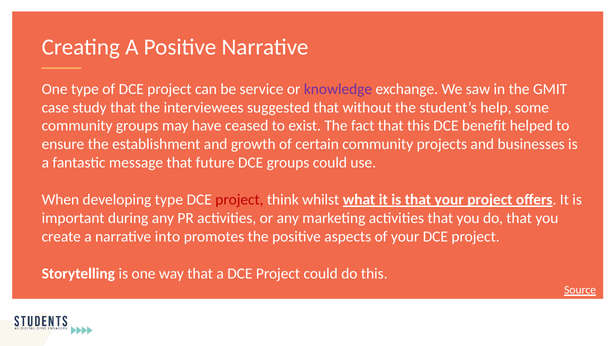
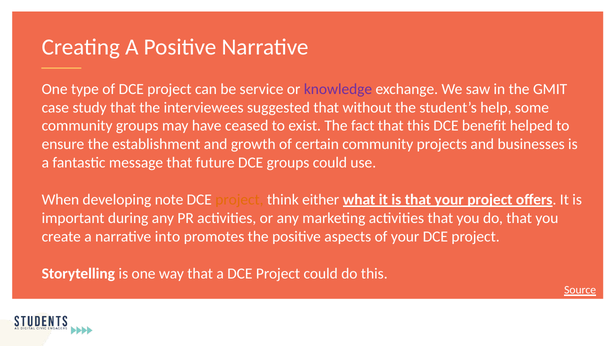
developing type: type -> note (169, 200)
project colour: red -> orange (239, 200)
whilst: whilst -> either (321, 200)
